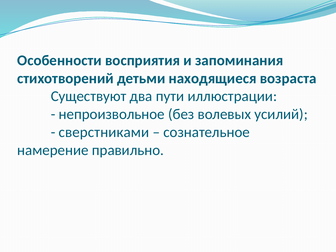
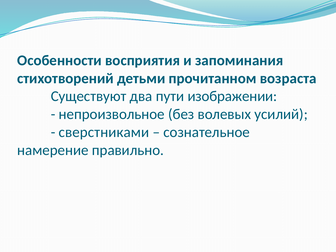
находящиеся: находящиеся -> прочитанном (213, 78)
иллюстрации: иллюстрации -> изображении (232, 96)
